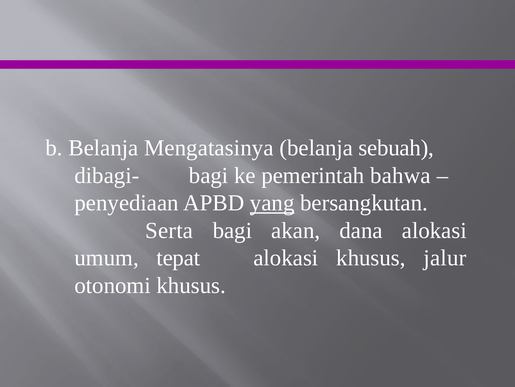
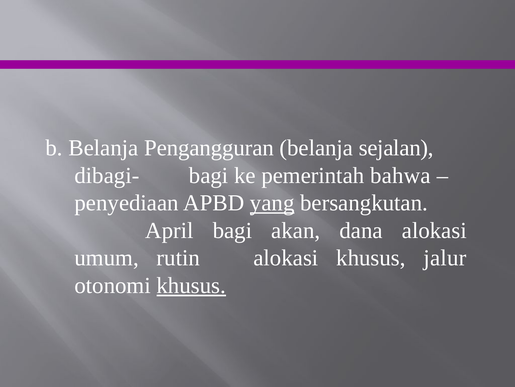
Mengatasinya: Mengatasinya -> Pengangguran (209, 148)
sebuah: sebuah -> sejalan (396, 148)
Serta: Serta -> April (169, 230)
tepat: tepat -> rutin (178, 258)
khusus underline: none -> present (191, 285)
